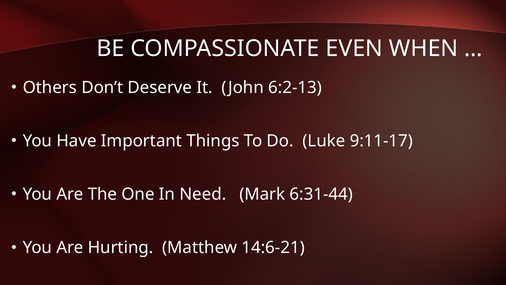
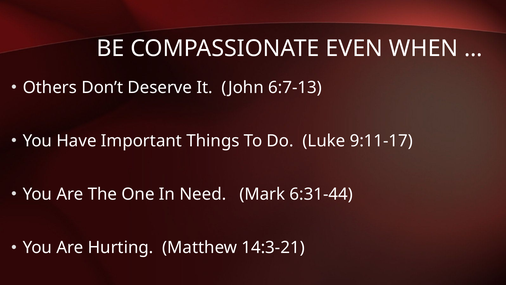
6:2-13: 6:2-13 -> 6:7-13 (295, 87)
14:6-21: 14:6-21 -> 14:3-21 (273, 247)
